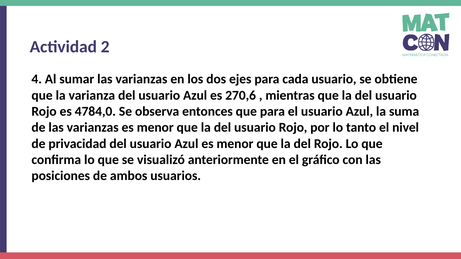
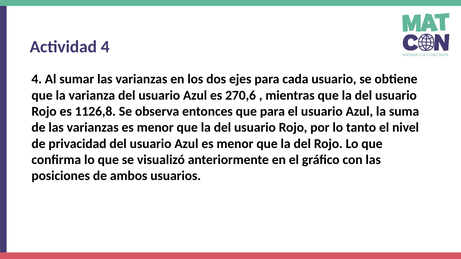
Actividad 2: 2 -> 4 (105, 47)
4784,0: 4784,0 -> 1126,8 (95, 111)
